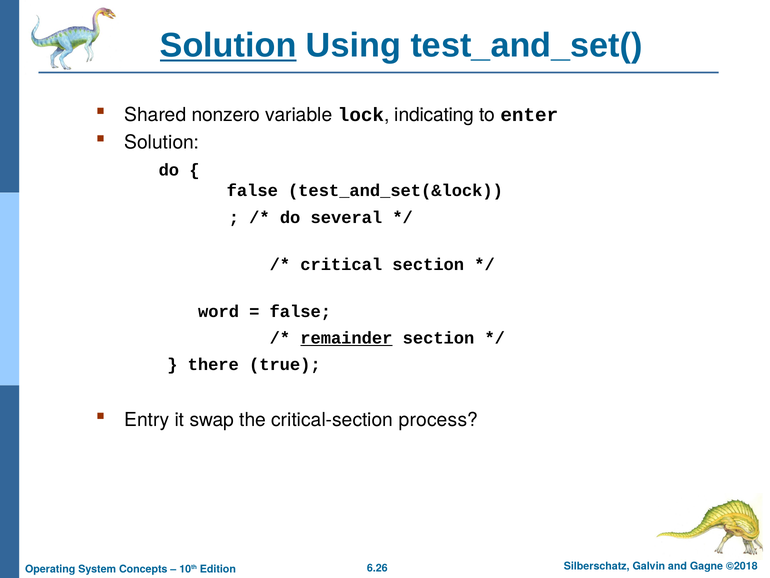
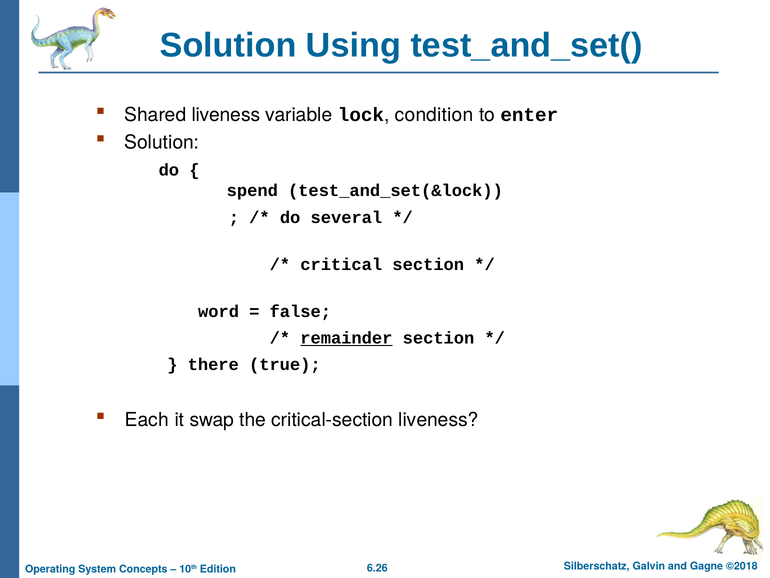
Solution underline: present -> none (228, 46)
Shared nonzero: nonzero -> liveness (226, 115)
indicating: indicating -> condition (434, 115)
false: false -> spend (252, 191)
Entry: Entry -> Each (147, 420)
critical-section process: process -> liveness (439, 420)
